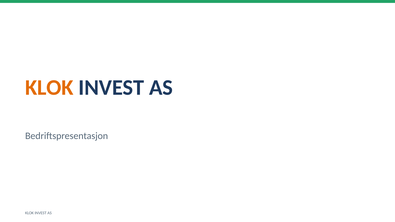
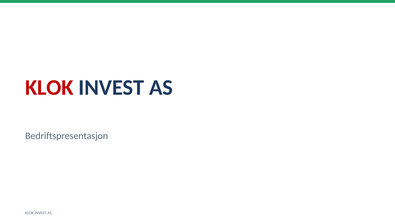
KLOK colour: orange -> red (49, 88)
